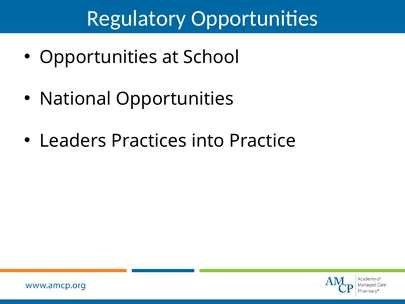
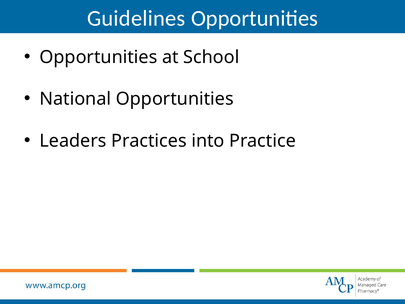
Regulatory: Regulatory -> Guidelines (136, 18)
